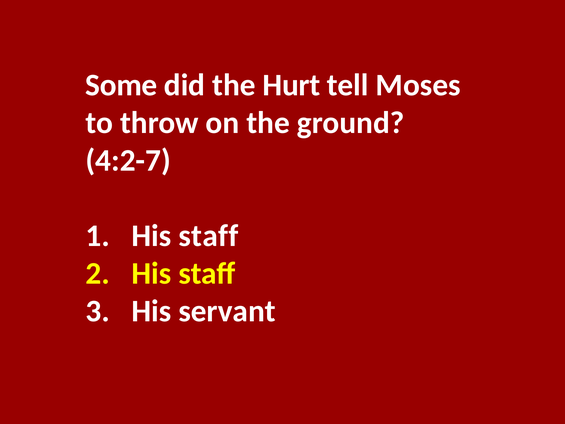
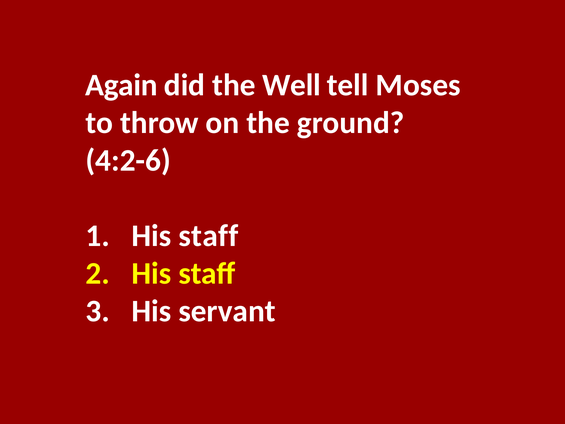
Some: Some -> Again (121, 85)
Hurt: Hurt -> Well (291, 85)
4:2-7: 4:2-7 -> 4:2-6 (128, 160)
